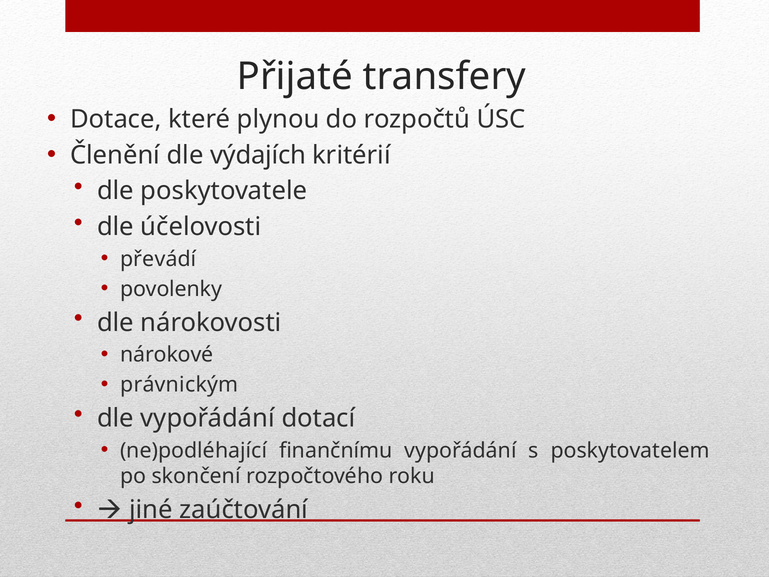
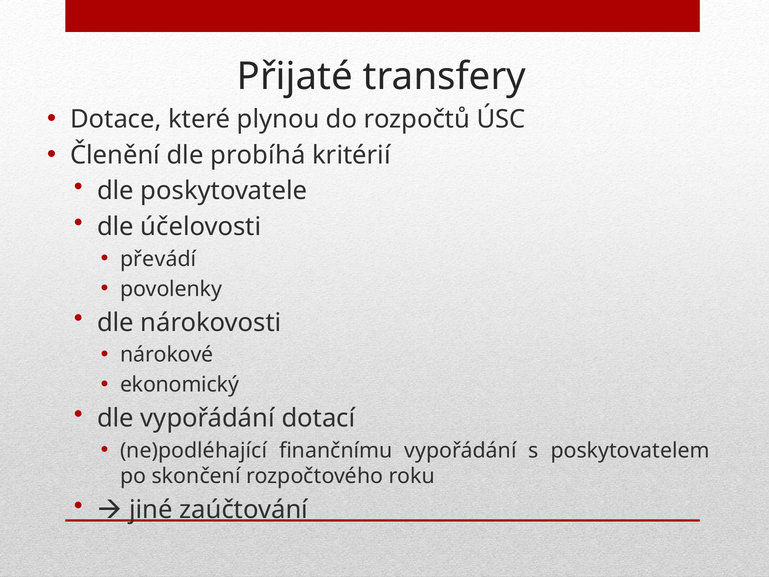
výdajích: výdajích -> probíhá (258, 155)
právnickým: právnickým -> ekonomický (180, 385)
